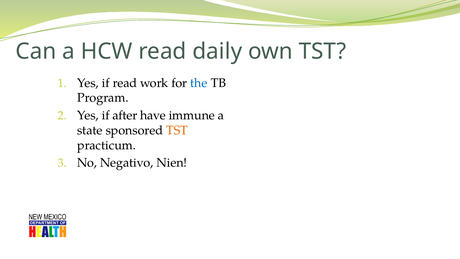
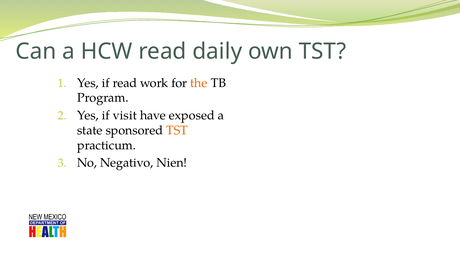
the colour: blue -> orange (199, 83)
after: after -> visit (125, 115)
immune: immune -> exposed (192, 115)
